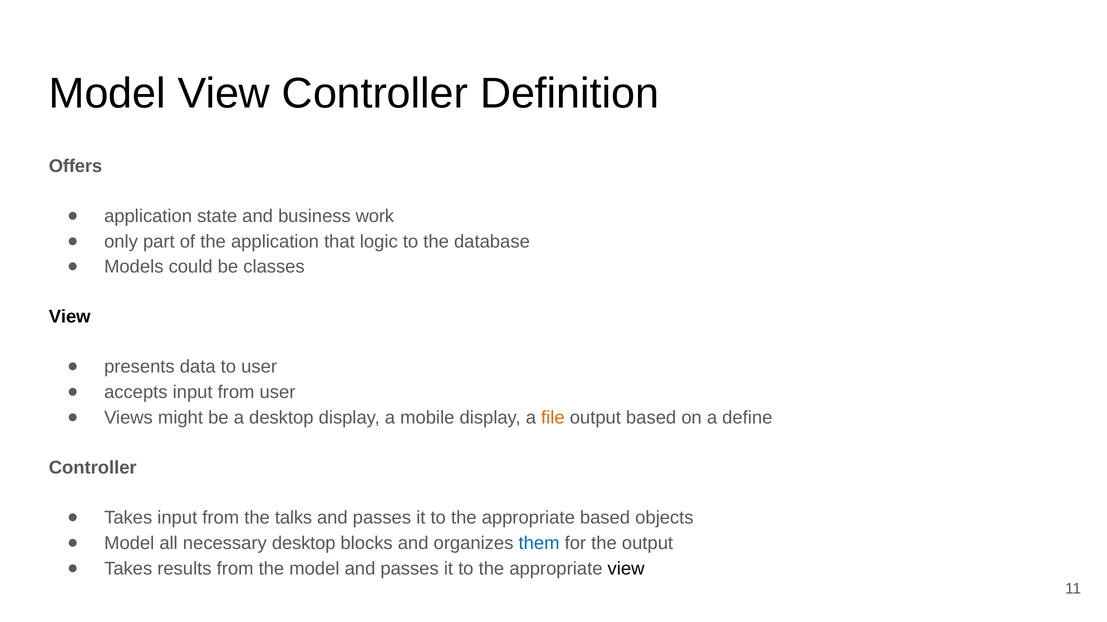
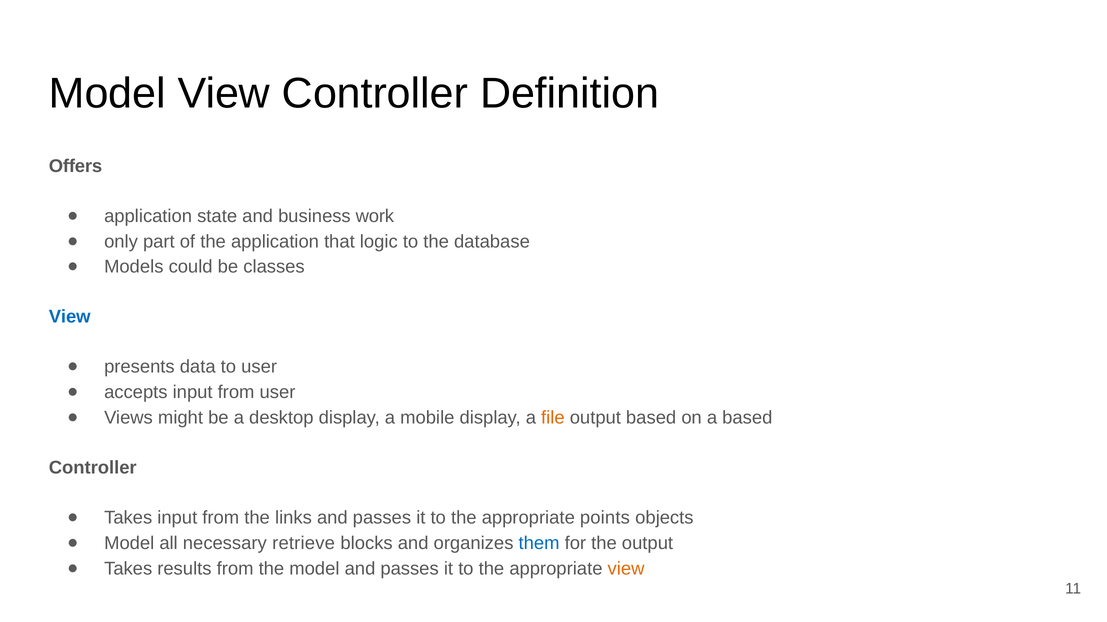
View colour: black -> blue (70, 317)
a define: define -> based (747, 418)
talks: talks -> links (293, 518)
appropriate based: based -> points (605, 518)
necessary desktop: desktop -> retrieve (304, 544)
view colour: black -> orange (626, 569)
